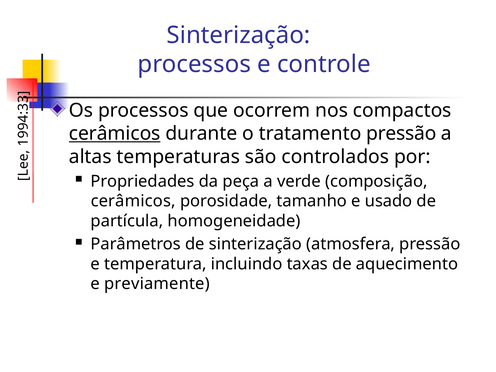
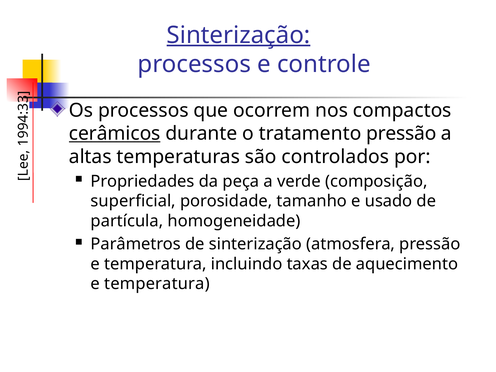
Sinterização underline: none -> present (239, 35)
cerâmicos: cerâmicos -> superficial (133, 201)
previamente: previamente -> temperatura (157, 284)
